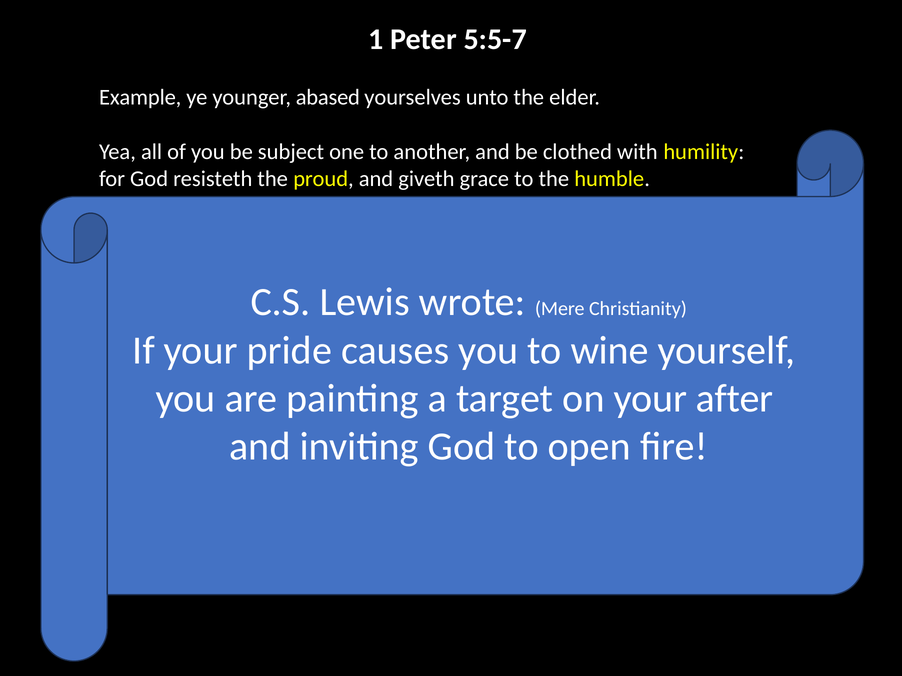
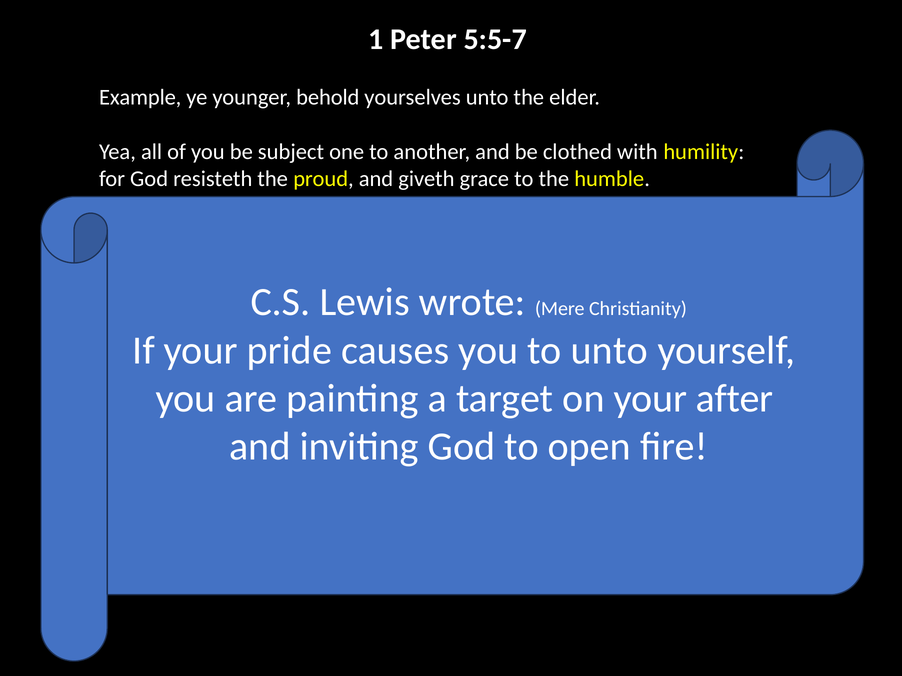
abased: abased -> behold (328, 98)
to wine: wine -> unto (609, 351)
